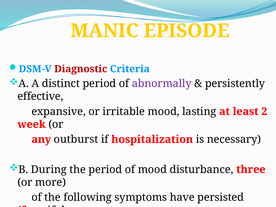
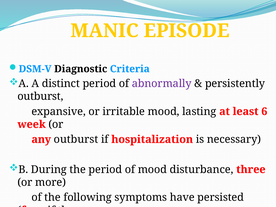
Diagnostic colour: red -> black (81, 69)
effective: effective -> outburst (40, 96)
2: 2 -> 6 (264, 111)
